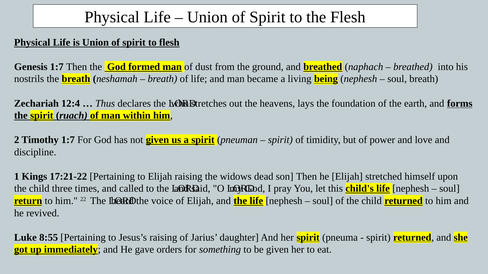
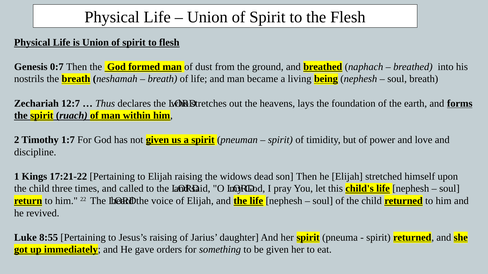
Genesis 1:7: 1:7 -> 0:7 (57, 67)
12:4: 12:4 -> 12:7 (71, 104)
